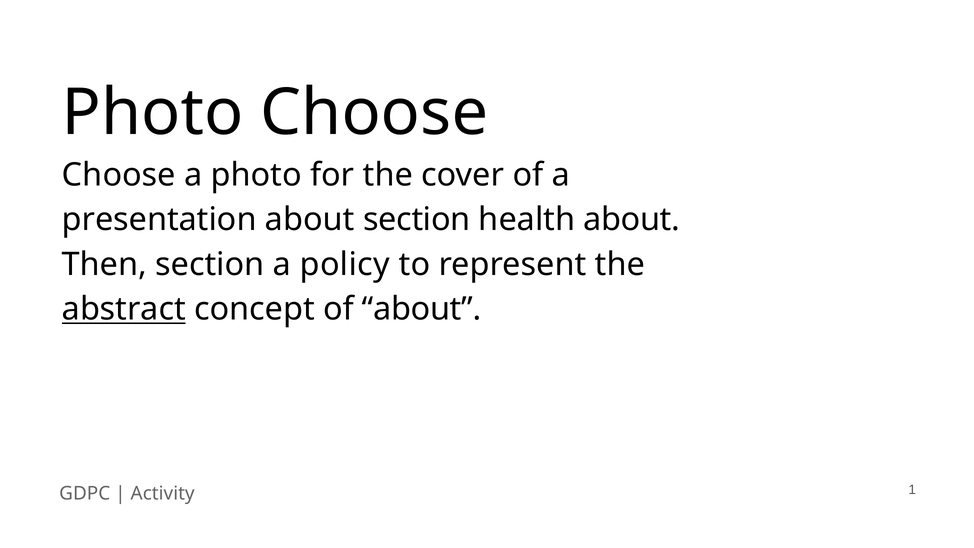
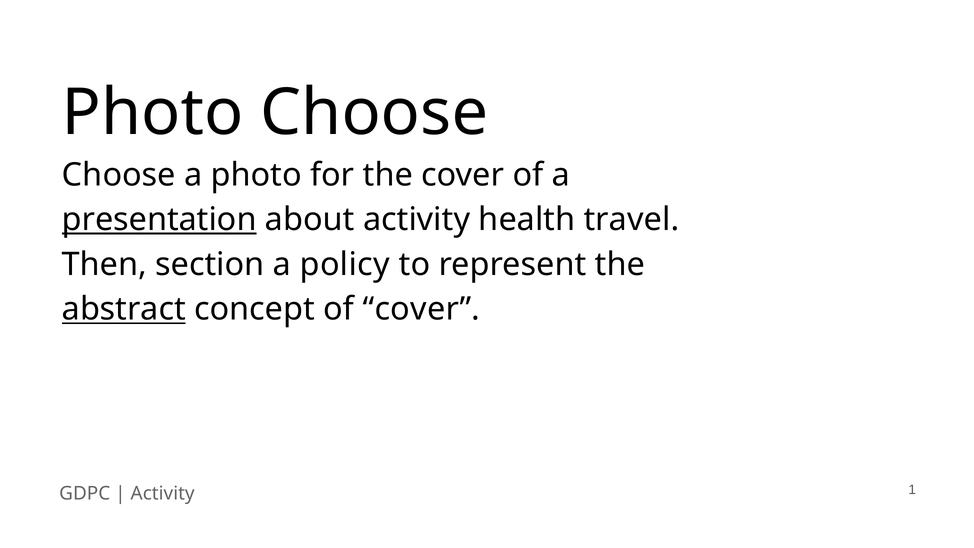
presentation underline: none -> present (159, 220)
about section: section -> activity (417, 220)
health about: about -> travel (631, 220)
of about: about -> cover (421, 309)
